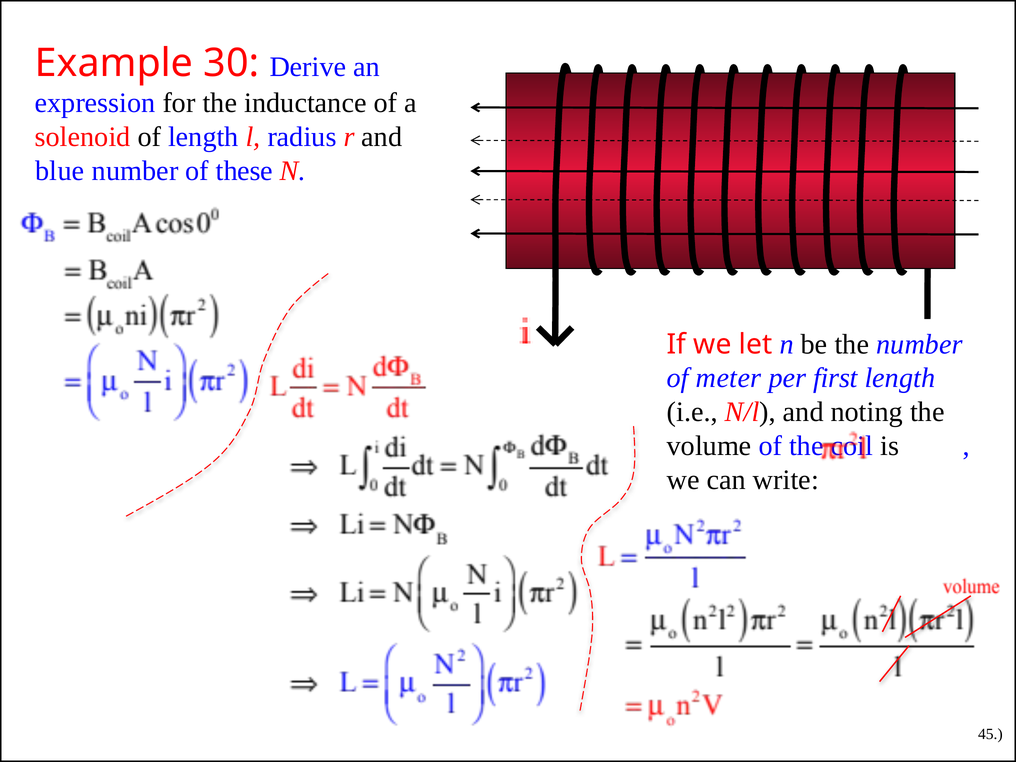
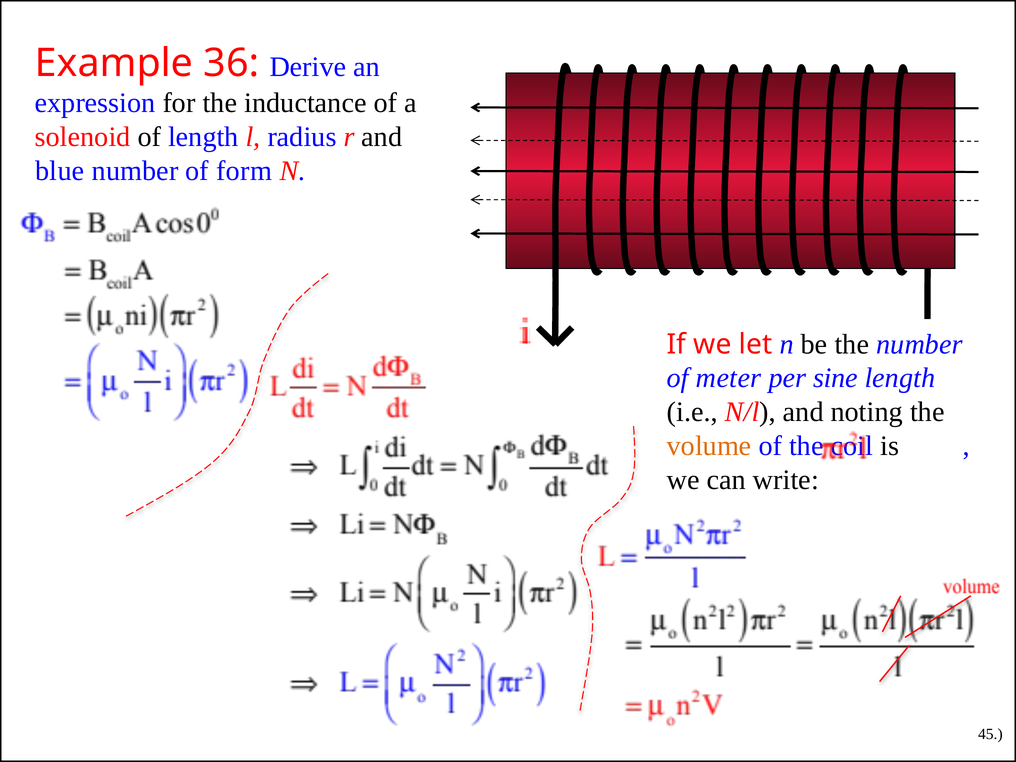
30: 30 -> 36 (231, 63)
these: these -> form (244, 171)
first: first -> sine (836, 378)
volume colour: black -> orange (709, 446)
